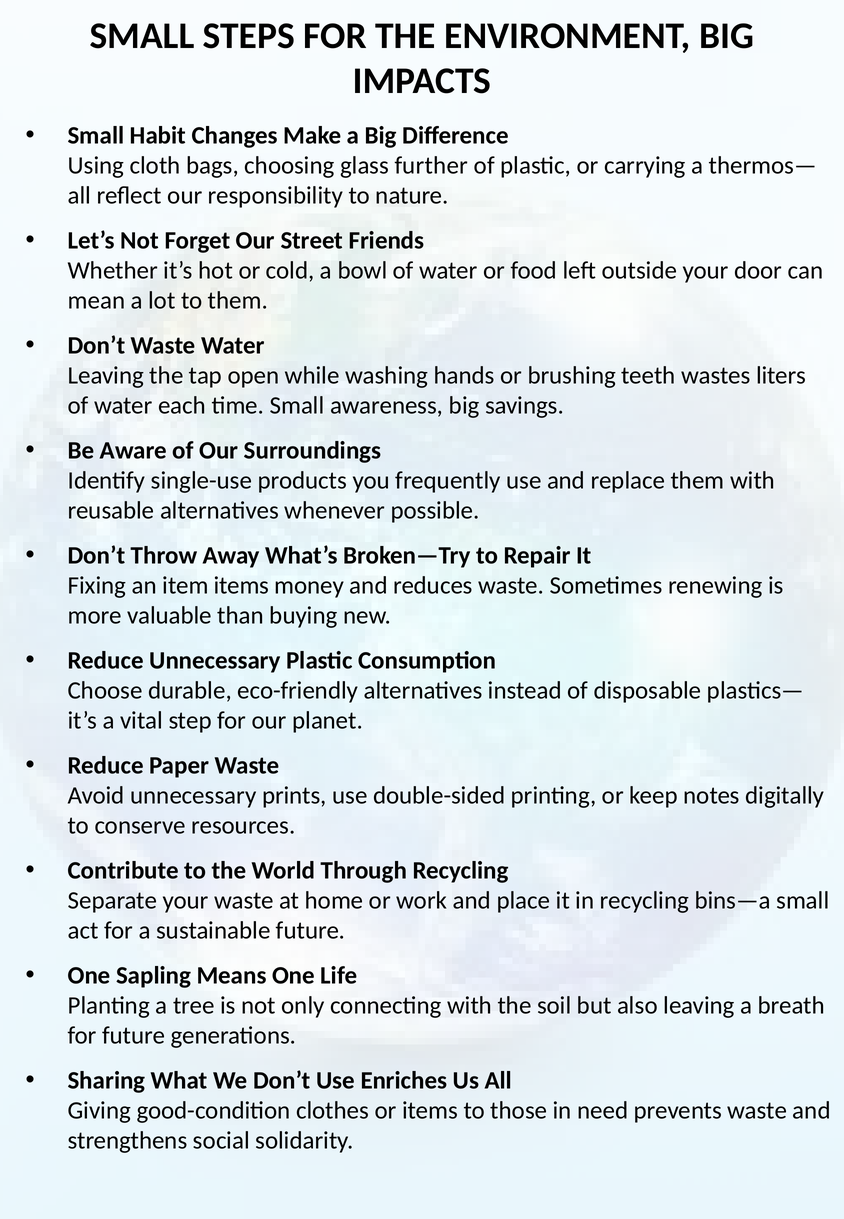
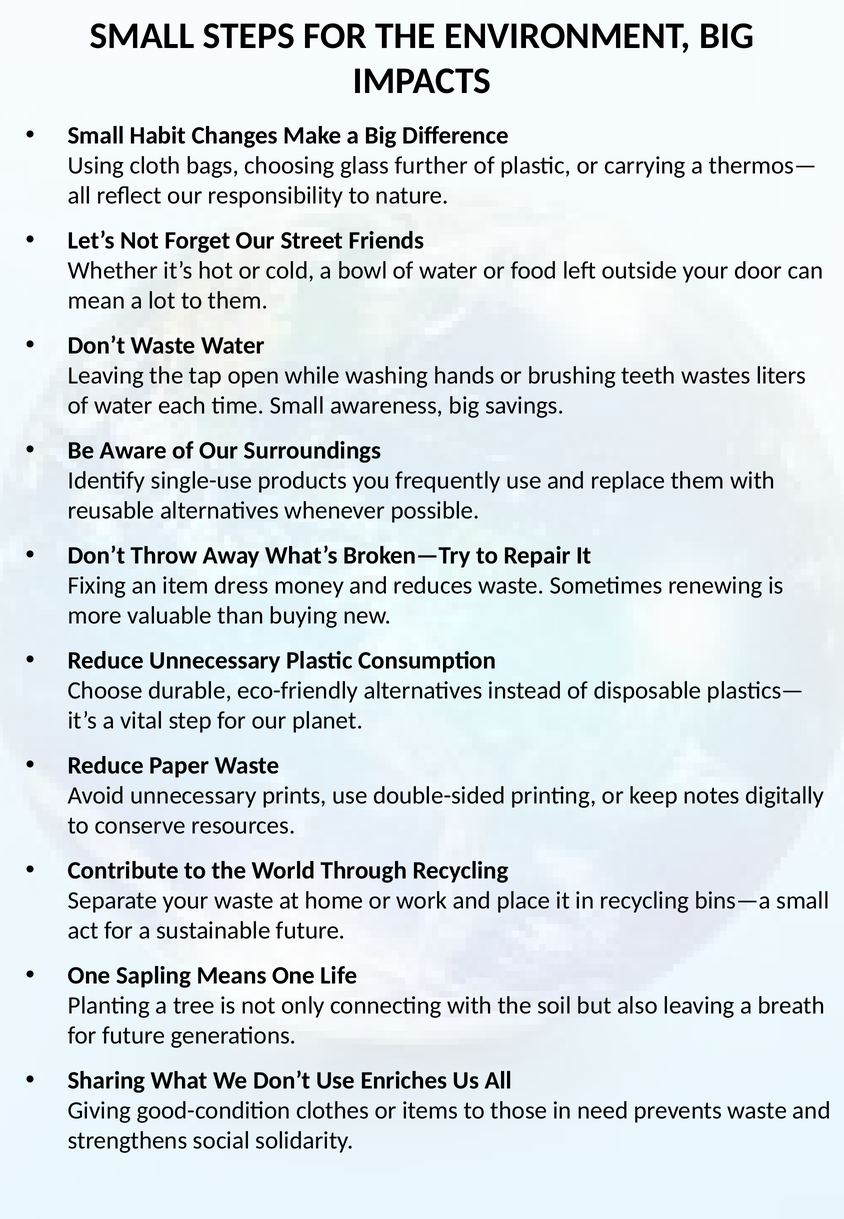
item items: items -> dress (241, 586)
